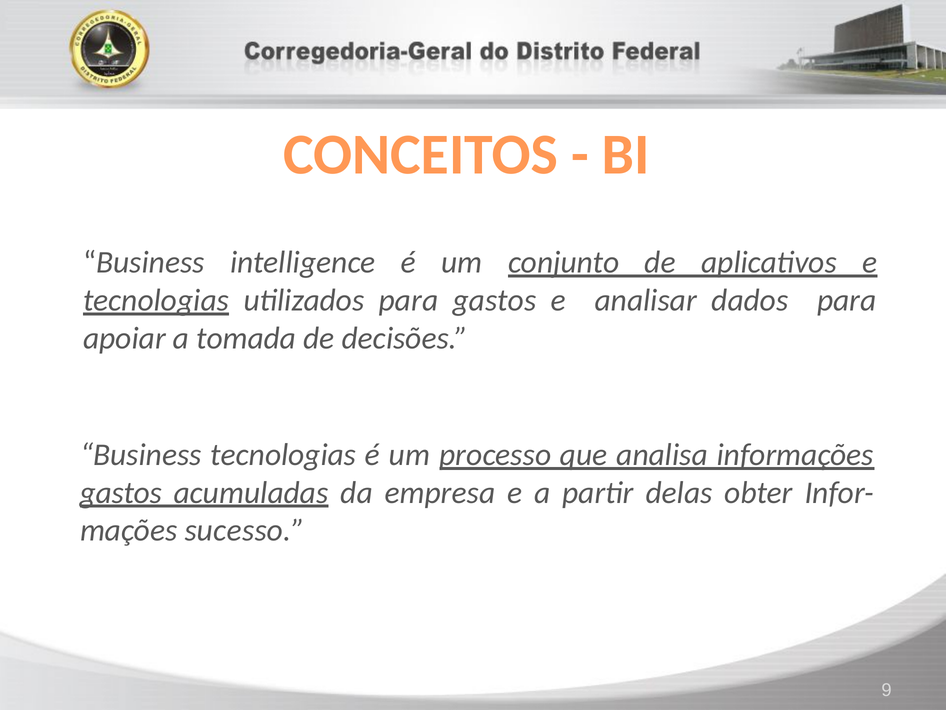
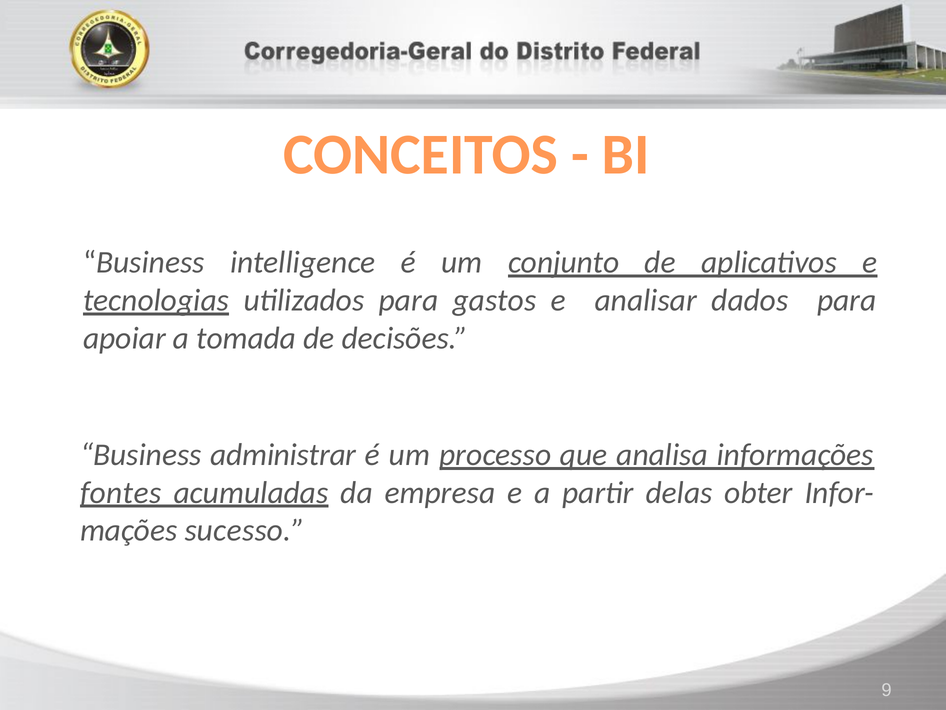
Business tecnologias: tecnologias -> administrar (283, 454)
gastos: gastos -> fontes (121, 492)
